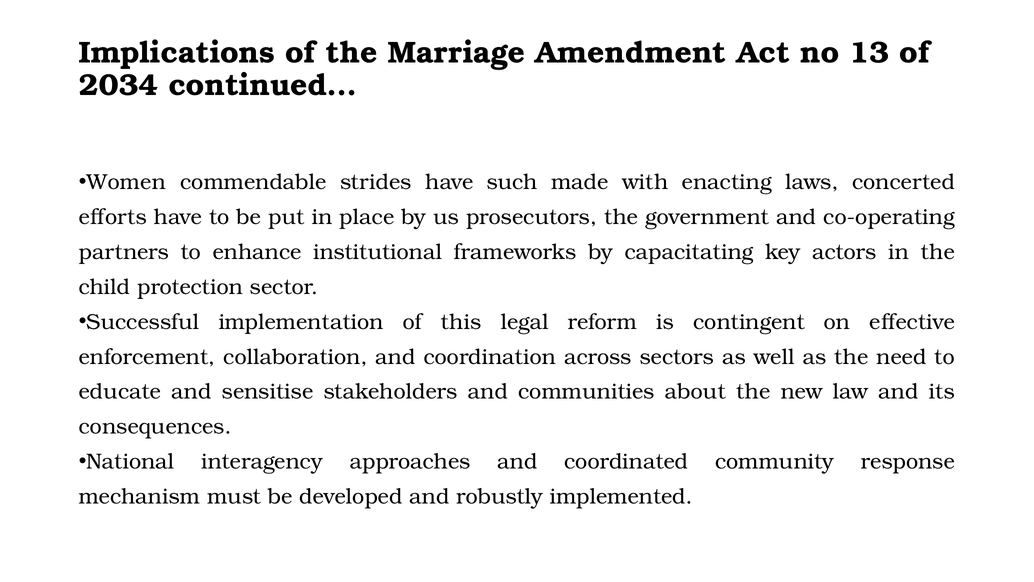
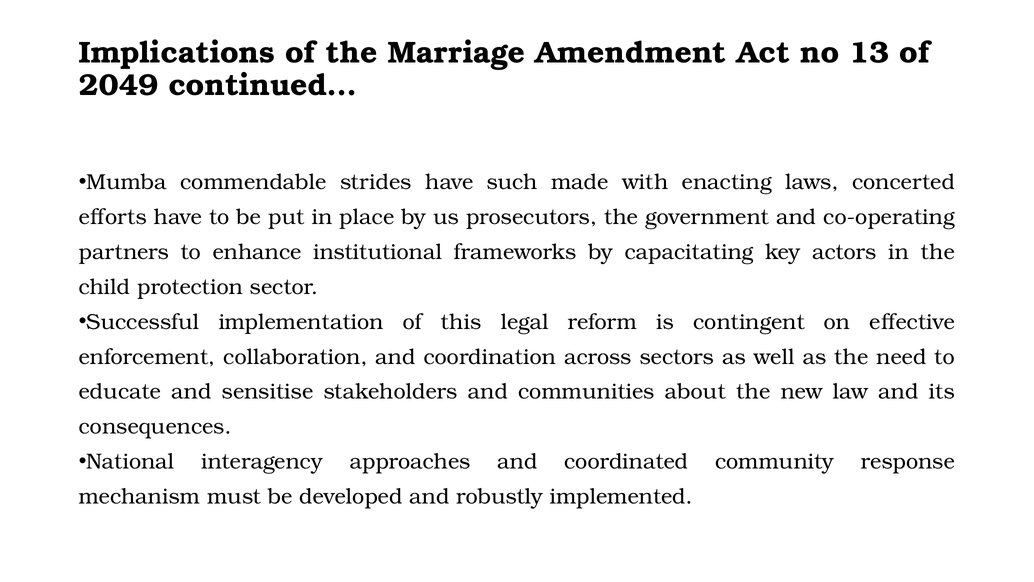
2034: 2034 -> 2049 (119, 85)
Women: Women -> Mumba (126, 182)
